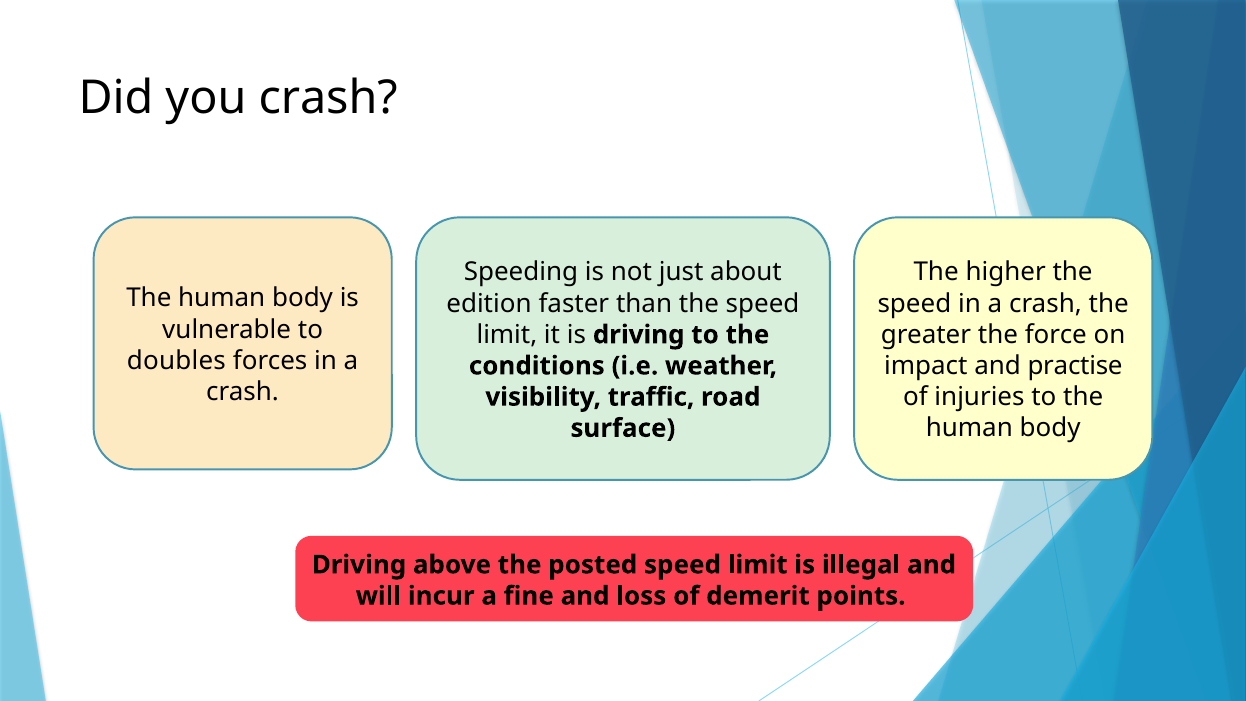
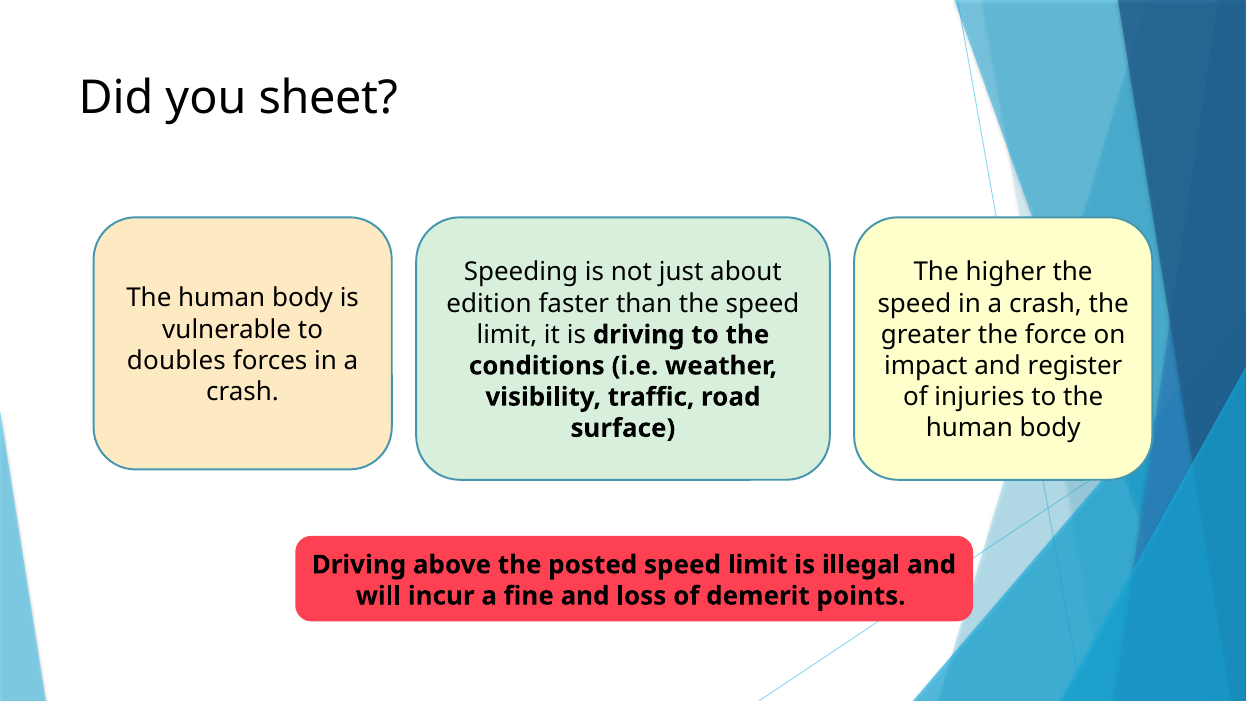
you crash: crash -> sheet (328, 98)
practise: practise -> register (1075, 366)
